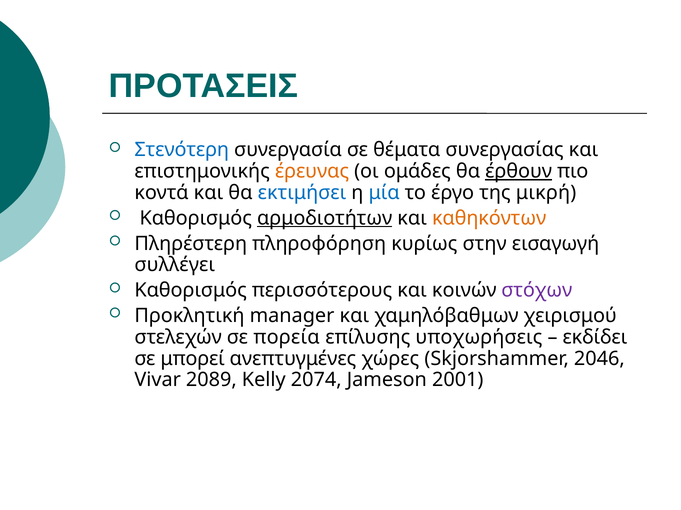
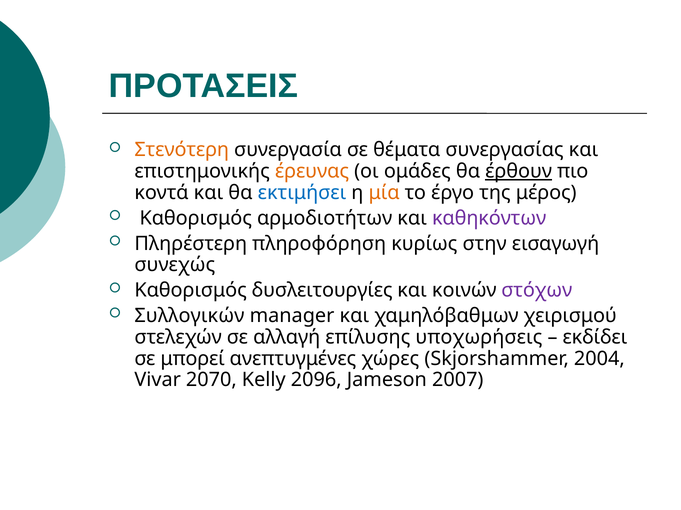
Στενότερη colour: blue -> orange (182, 150)
μία colour: blue -> orange (384, 193)
μικρή: μικρή -> μέρος (546, 193)
αρμοδιοτήτων underline: present -> none (325, 218)
καθηκόντων colour: orange -> purple (489, 218)
συλλέγει: συλλέγει -> συνεχώς (175, 265)
περισσότερους: περισσότερους -> δυσλειτουργίες (322, 291)
Προκλητική: Προκλητική -> Συλλογικών (189, 316)
πορεία: πορεία -> αλλαγή (287, 338)
2046: 2046 -> 2004 (599, 359)
2089: 2089 -> 2070 (211, 380)
2074: 2074 -> 2096 (316, 380)
2001: 2001 -> 2007 (458, 380)
